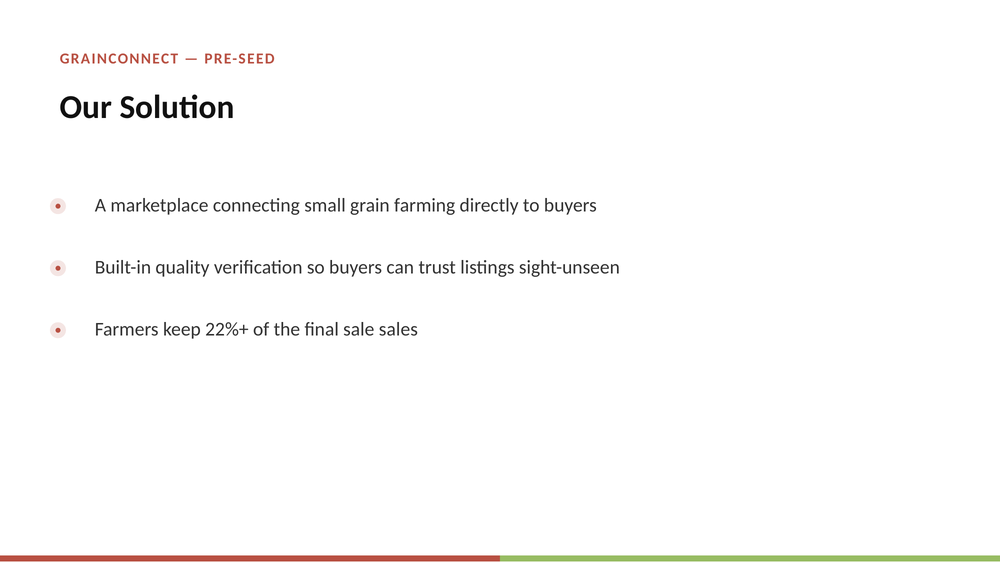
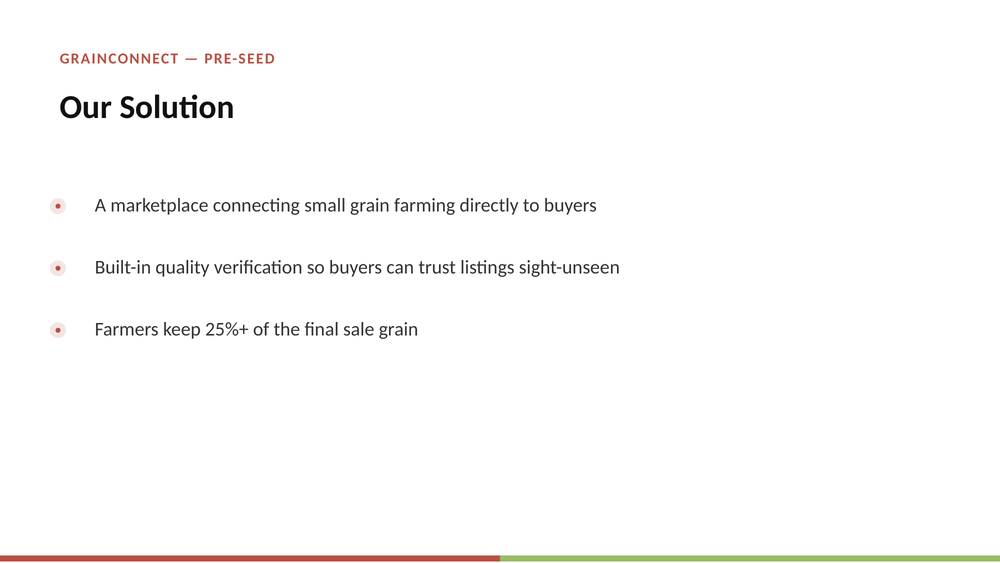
22%+: 22%+ -> 25%+ (227, 329)
sale sales: sales -> grain (399, 329)
